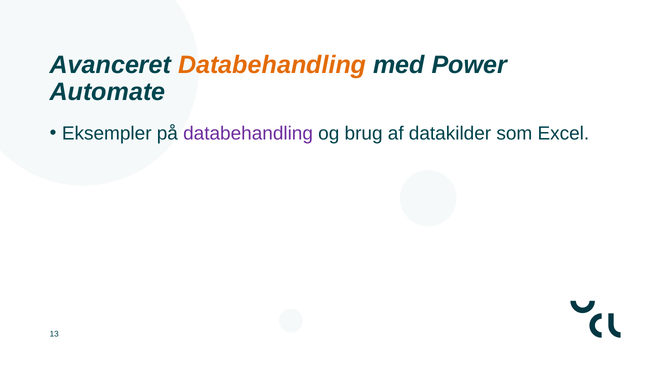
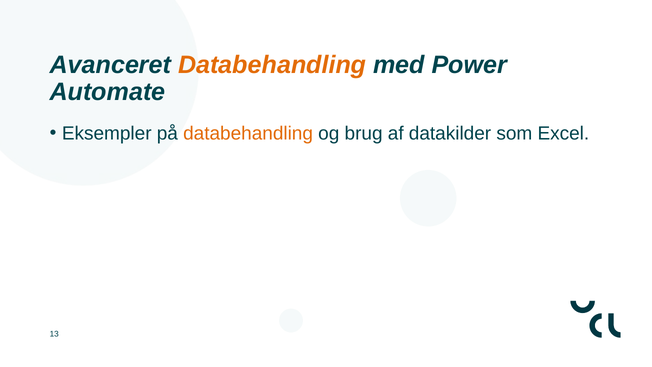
databehandling colour: purple -> orange (248, 133)
